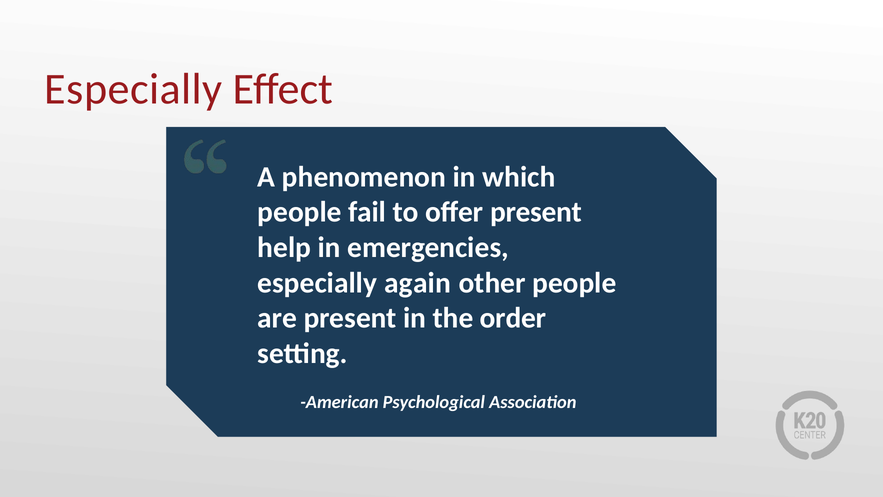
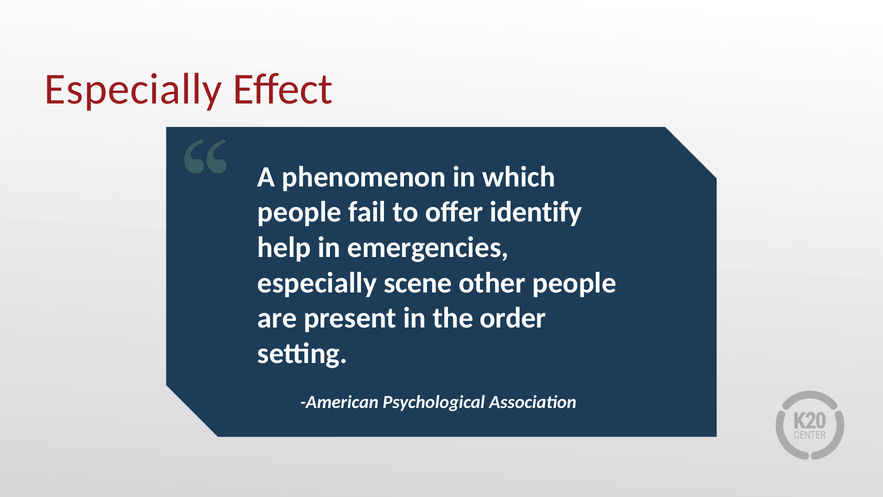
offer present: present -> identify (536, 212)
again: again -> scene (418, 283)
